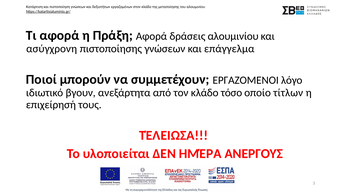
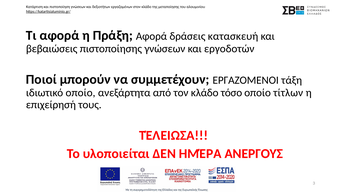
δράσεις αλουμινίου: αλουμινίου -> κατασκευή (233, 36)
ασύγχρονη: ασύγχρονη -> βεβαιώσεις (52, 49)
επάγγελμα: επάγγελμα -> εργοδοτών (229, 49)
λόγο: λόγο -> τάξη (292, 80)
ιδιωτικό βγουν: βγουν -> οποίο (81, 93)
